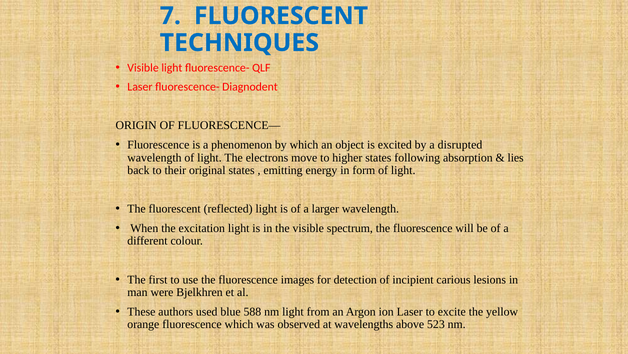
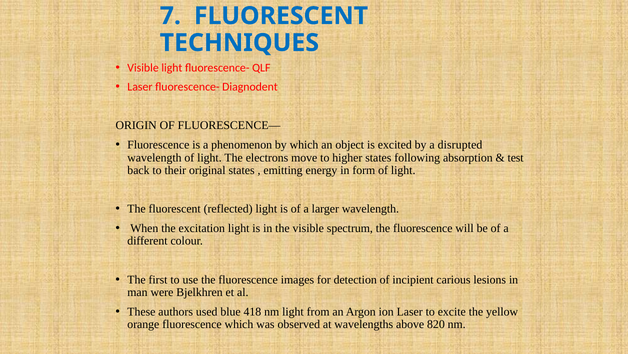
lies: lies -> test (516, 157)
588: 588 -> 418 (252, 311)
523: 523 -> 820 (436, 324)
